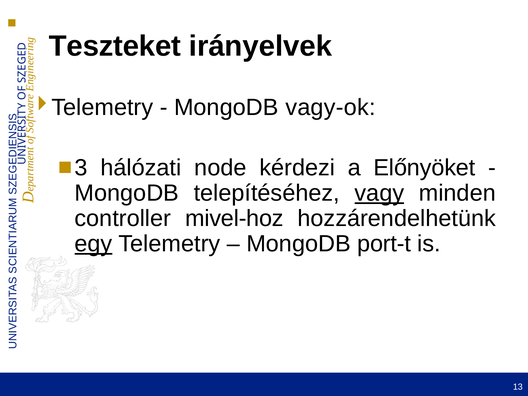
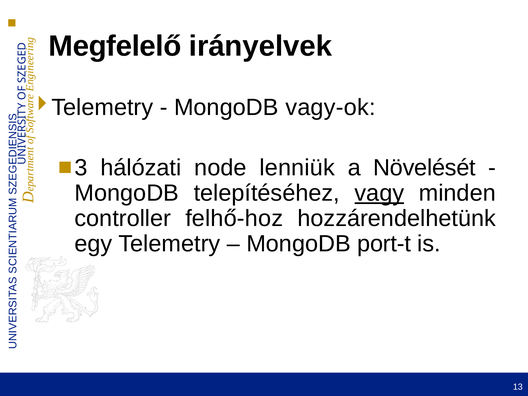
Teszteket: Teszteket -> Megfelelő (115, 46)
kérdezi: kérdezi -> lenniük (297, 168)
Előnyöket: Előnyöket -> Növelését (424, 168)
mivel-hoz: mivel-hoz -> felhő-hoz (234, 218)
egy underline: present -> none (93, 244)
